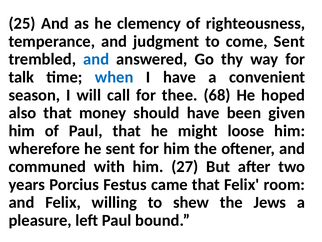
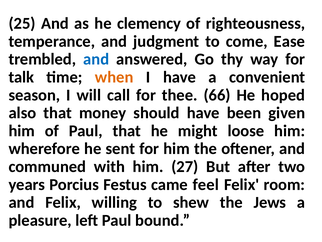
come Sent: Sent -> Ease (289, 41)
when colour: blue -> orange (114, 77)
68: 68 -> 66 (217, 95)
came that: that -> feel (206, 184)
